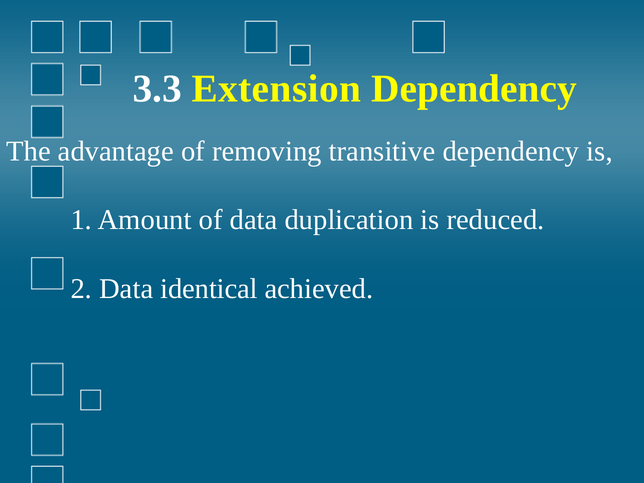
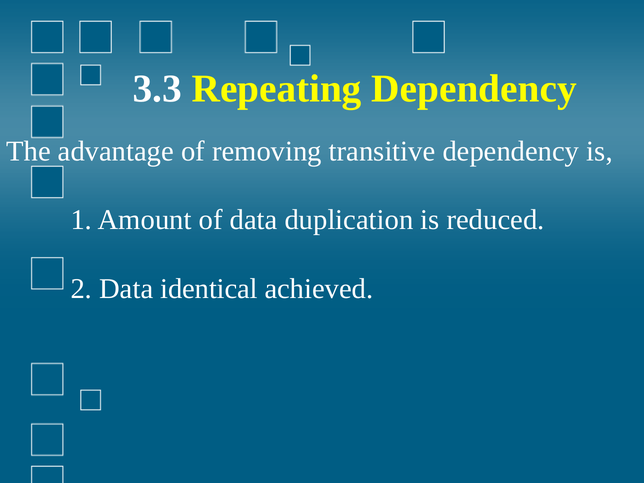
Extension: Extension -> Repeating (277, 89)
